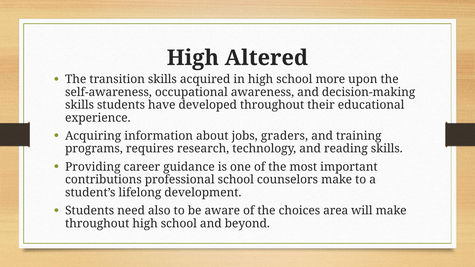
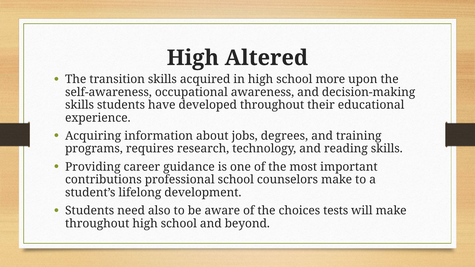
graders: graders -> degrees (284, 136)
area: area -> tests (336, 211)
